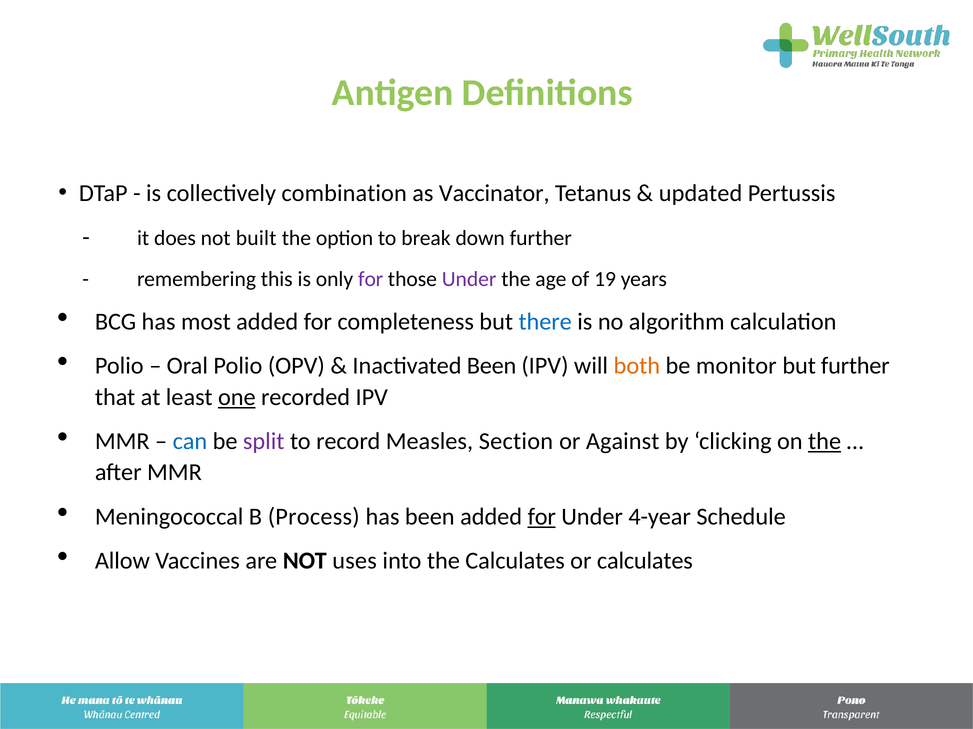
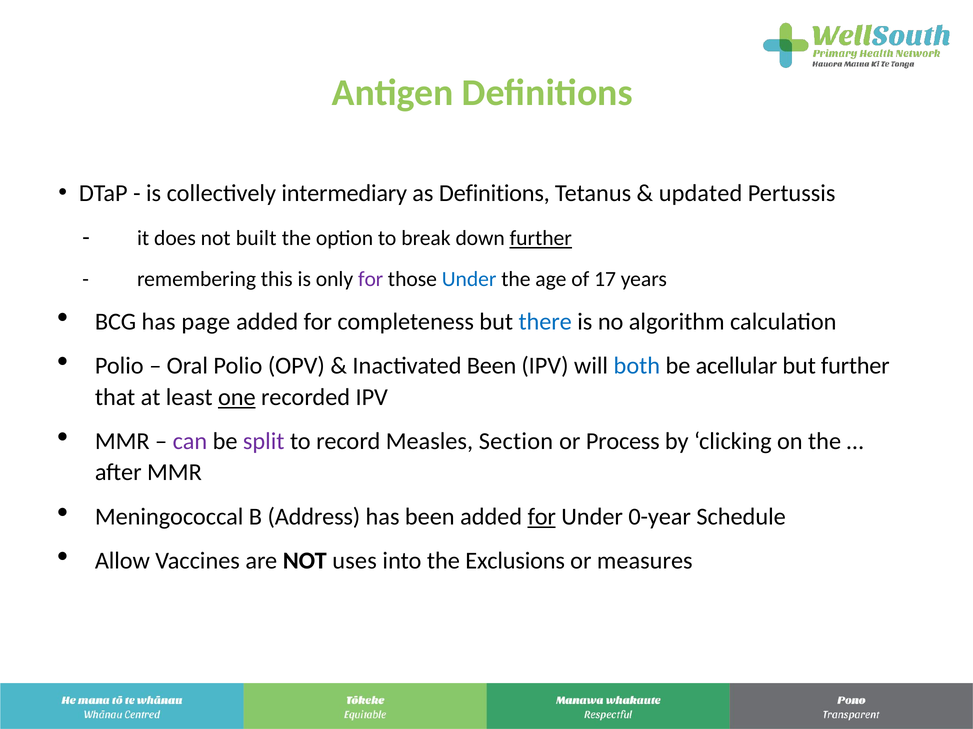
combination: combination -> intermediary (344, 193)
as Vaccinator: Vaccinator -> Definitions (494, 193)
further underline: none -> present (541, 239)
Under colour: purple -> blue (469, 279)
19: 19 -> 17 (605, 279)
most: most -> page (206, 322)
both colour: orange -> blue (637, 366)
monitor: monitor -> acellular (736, 366)
can colour: blue -> purple (190, 442)
Against: Against -> Process (623, 442)
the underline: present -> none (825, 442)
Process: Process -> Address (314, 517)
4-year: 4-year -> 0-year (660, 517)
the Calculates: Calculates -> Exclusions (515, 561)
or calculates: calculates -> measures (645, 561)
